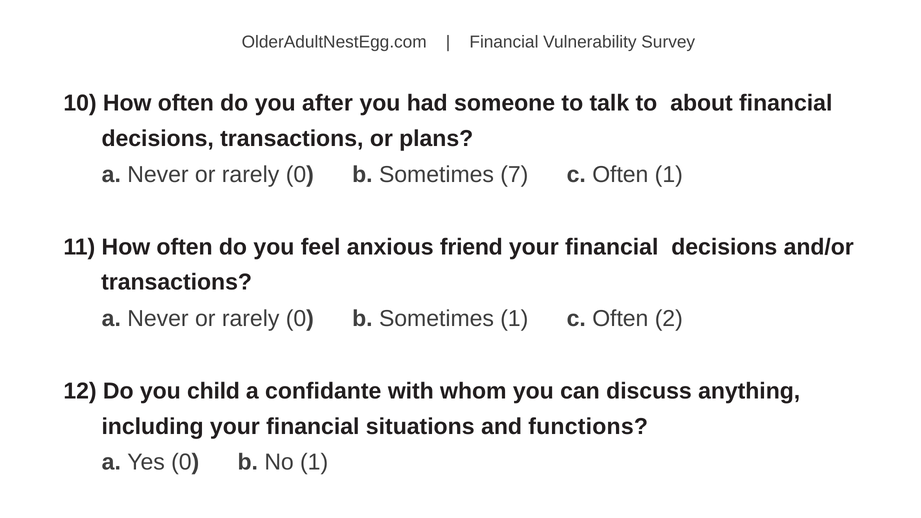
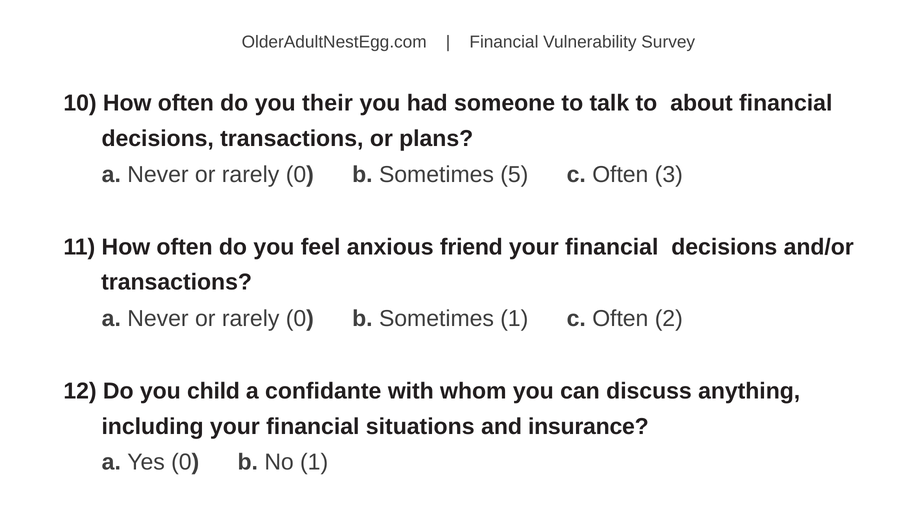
after: after -> their (327, 103)
7: 7 -> 5 (514, 175)
Often 1: 1 -> 3 (669, 175)
functions: functions -> insurance (588, 426)
